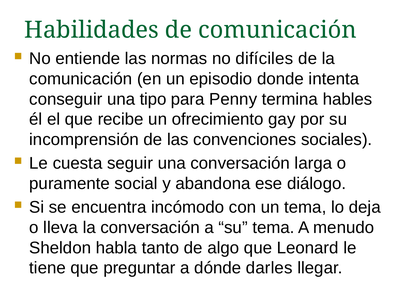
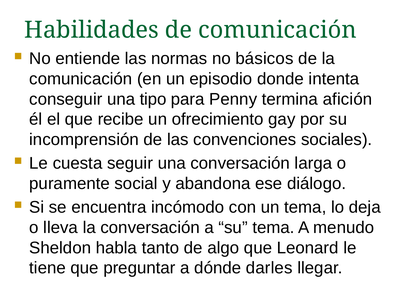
difíciles: difíciles -> básicos (264, 59)
hables: hables -> afición (347, 99)
